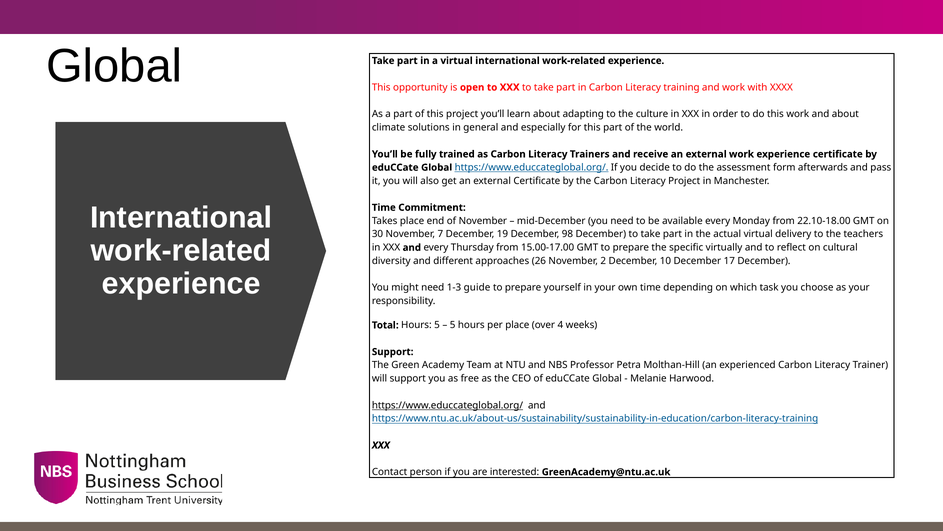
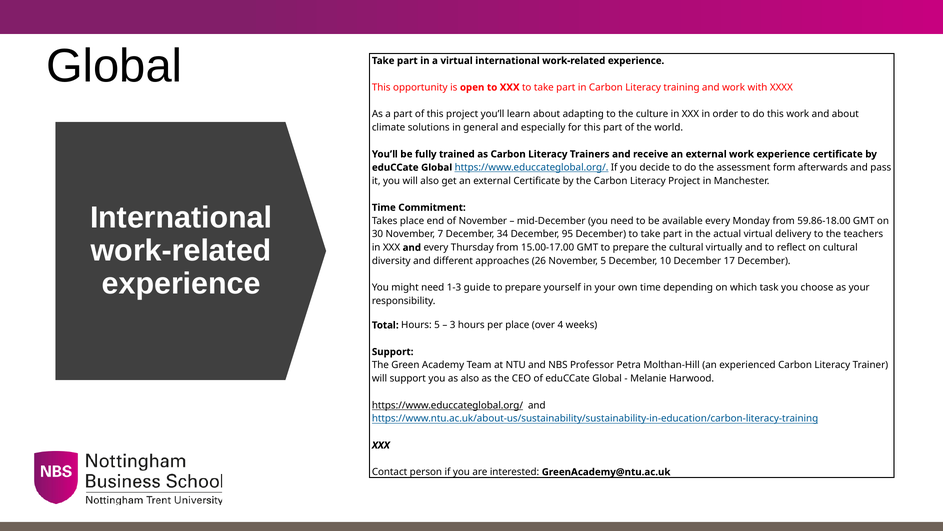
22.10-18.00: 22.10-18.00 -> 59.86-18.00 (824, 221)
19: 19 -> 34 (502, 234)
98: 98 -> 95 (567, 234)
the specific: specific -> cultural (686, 247)
November 2: 2 -> 5 (603, 261)
5: 5 -> 3 (453, 325)
as free: free -> also (470, 378)
